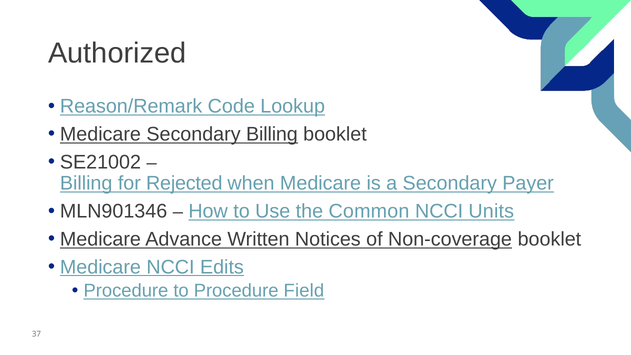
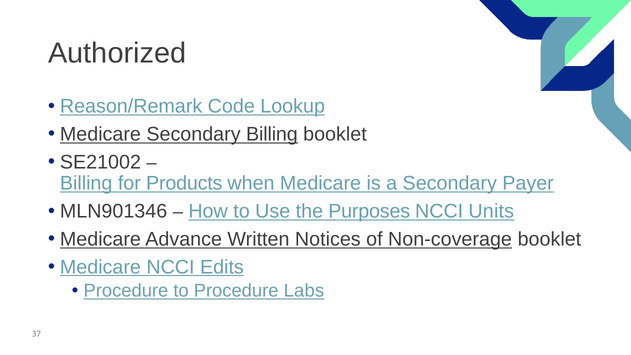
Rejected: Rejected -> Products (184, 183)
Common: Common -> Purposes (369, 211)
Field: Field -> Labs (304, 291)
